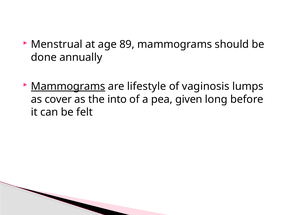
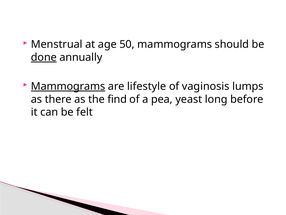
89: 89 -> 50 (127, 44)
done underline: none -> present (44, 57)
cover: cover -> there (58, 99)
into: into -> find (117, 99)
given: given -> yeast (189, 99)
